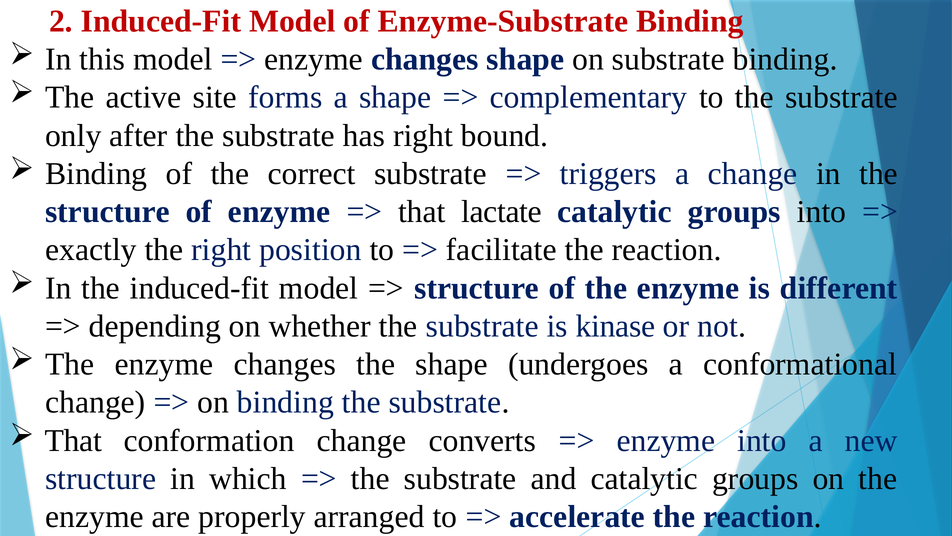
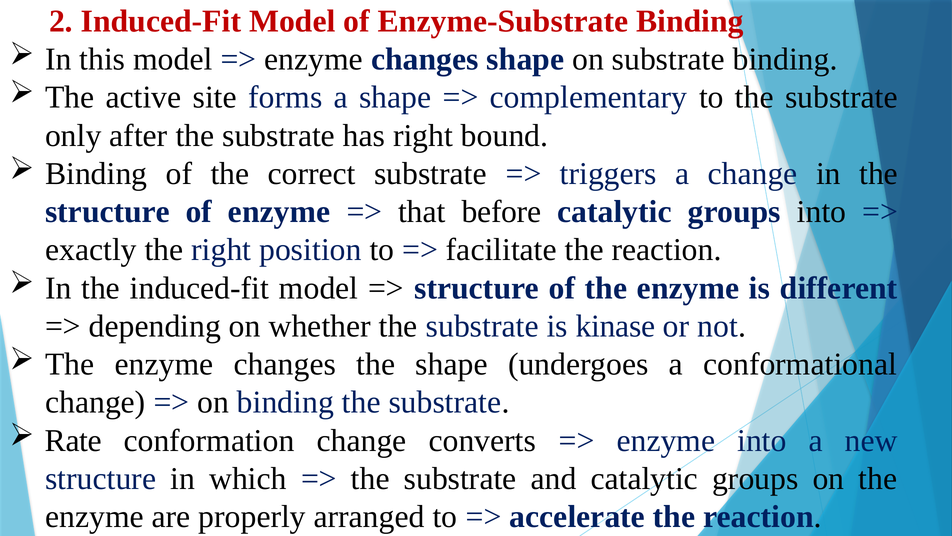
lactate: lactate -> before (501, 212)
That: That -> Rate (73, 440)
